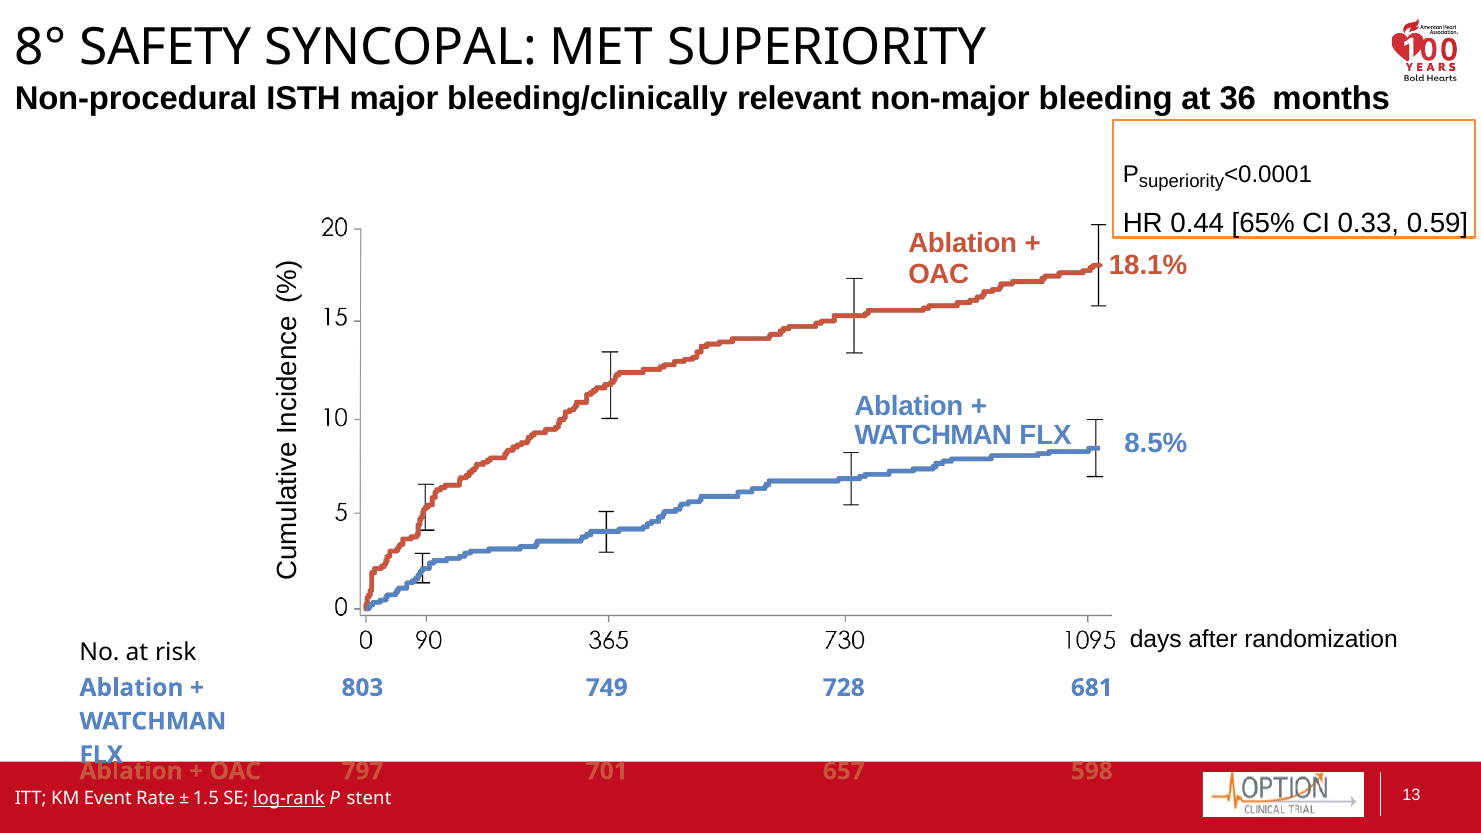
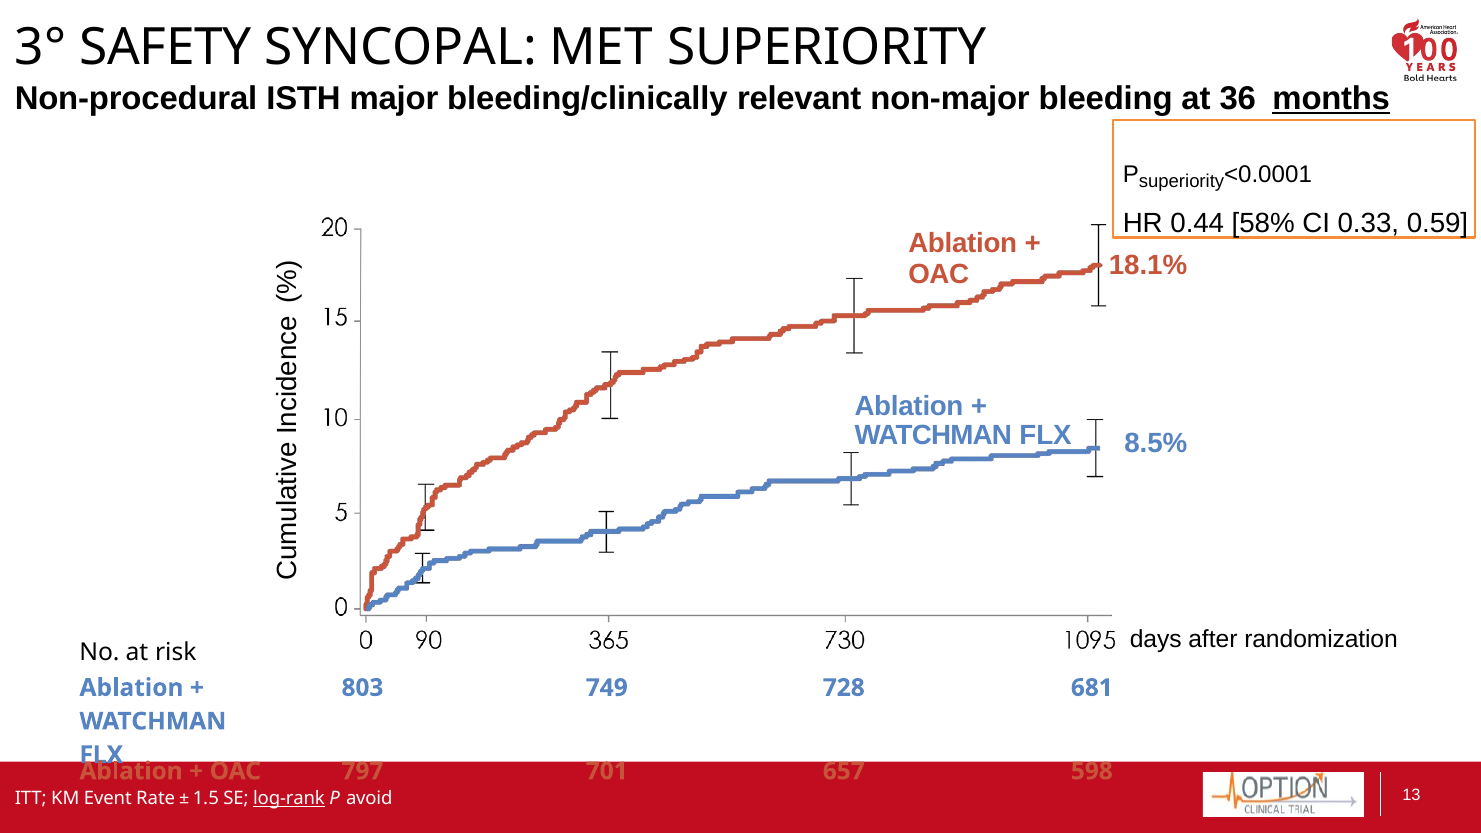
8°: 8° -> 3° (40, 48)
months underline: none -> present (1331, 99)
65%: 65% -> 58% (1263, 223)
stent: stent -> avoid (369, 799)
